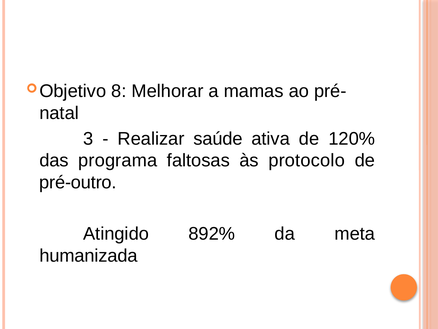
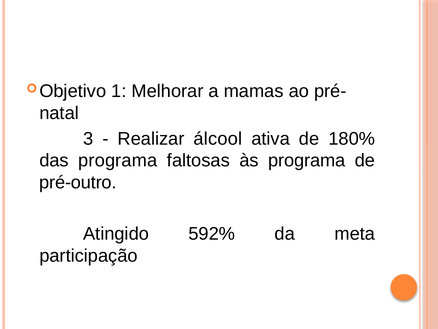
8: 8 -> 1 (119, 91)
saúde: saúde -> álcool (218, 138)
120%: 120% -> 180% (352, 138)
às protocolo: protocolo -> programa (307, 160)
892%: 892% -> 592% (212, 233)
humanizada: humanizada -> participação (89, 255)
